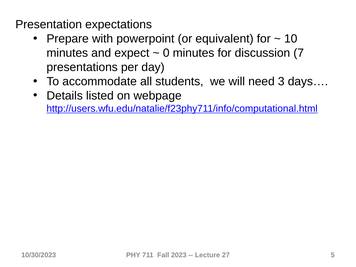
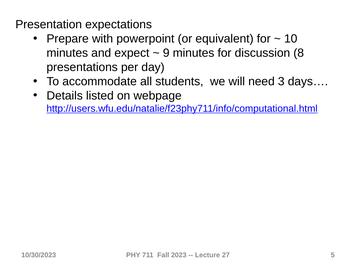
0: 0 -> 9 (166, 53)
7: 7 -> 8 (299, 53)
